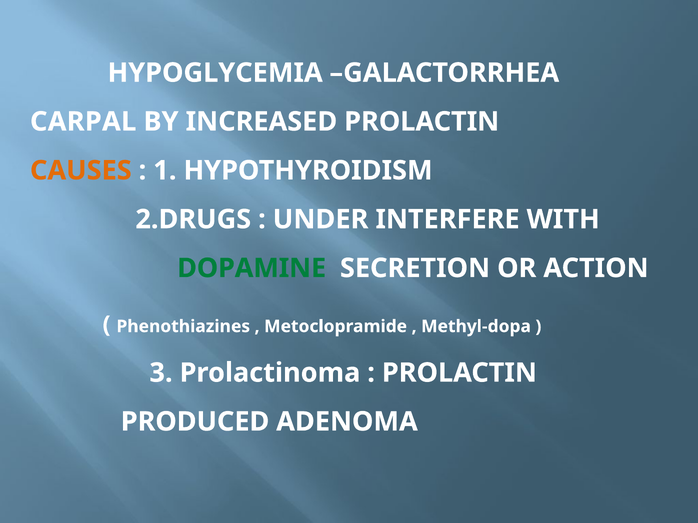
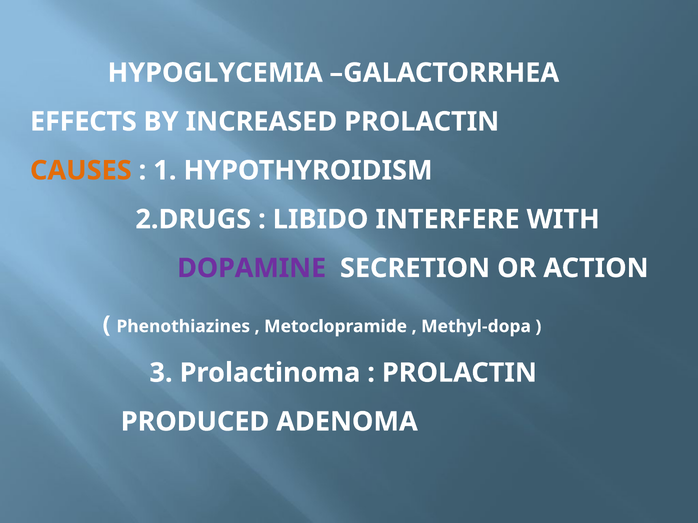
CARPAL: CARPAL -> EFFECTS (83, 122)
UNDER: UNDER -> LIBIDO (321, 220)
DOPAMINE colour: green -> purple (252, 268)
